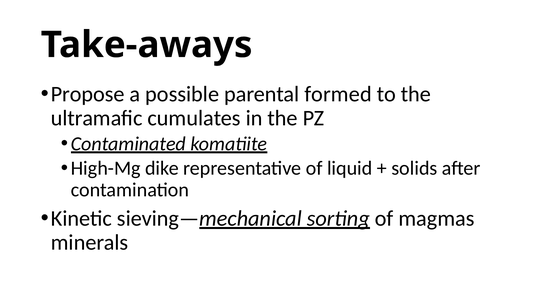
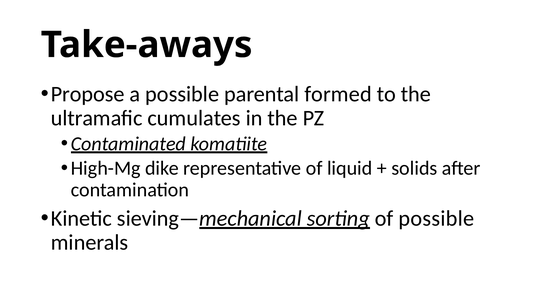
of magmas: magmas -> possible (436, 218)
